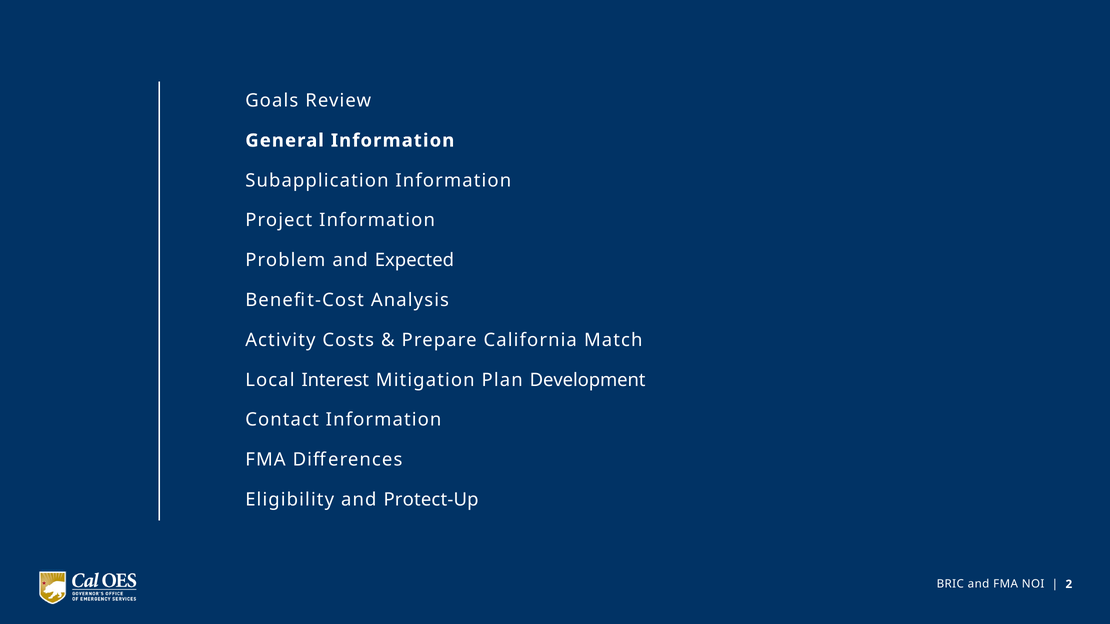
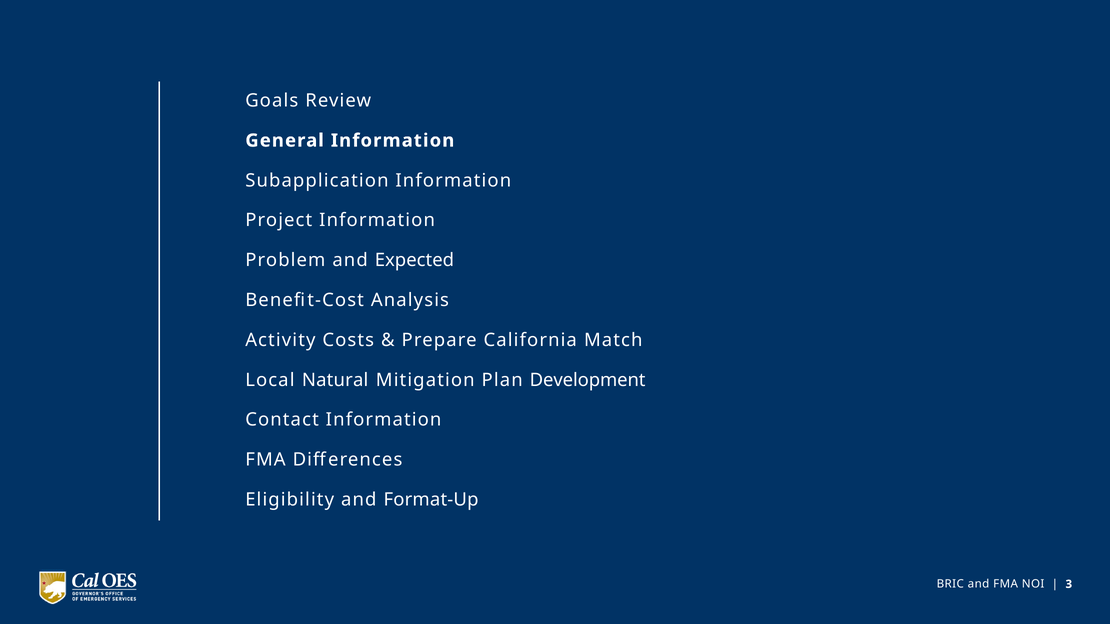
Interest: Interest -> Natural (335, 380)
Protect-Up: Protect-Up -> Format-Up (431, 500)
2: 2 -> 3 (1069, 584)
